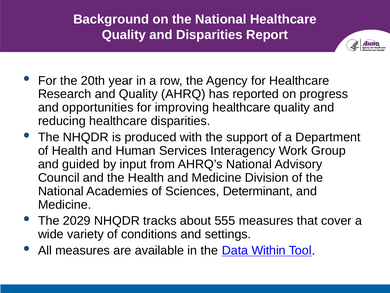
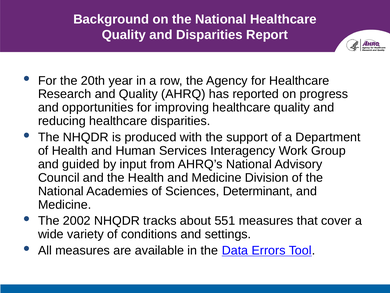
2029: 2029 -> 2002 (77, 220)
555: 555 -> 551 (225, 220)
Within: Within -> Errors (269, 250)
